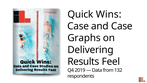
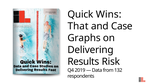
Case: Case -> That (78, 26)
Feel: Feel -> Risk (111, 61)
